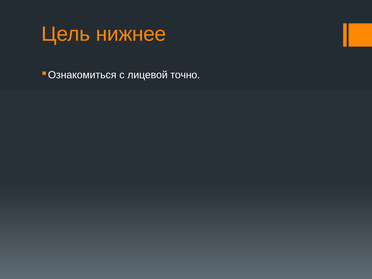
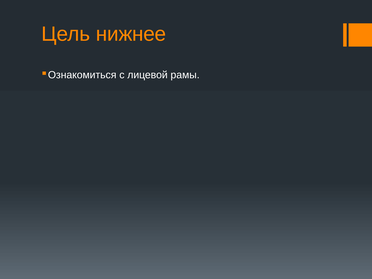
точно: точно -> рамы (185, 75)
